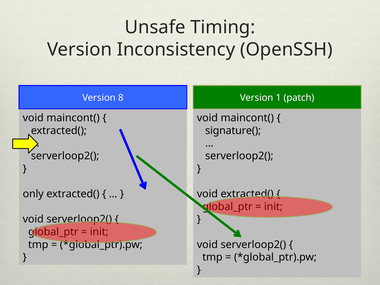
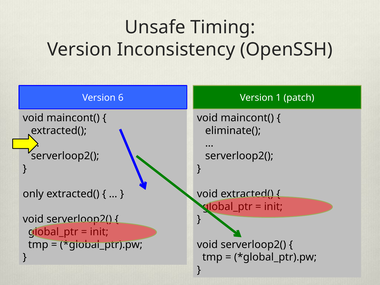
8: 8 -> 6 (121, 98)
signature(: signature( -> eliminate( (233, 131)
